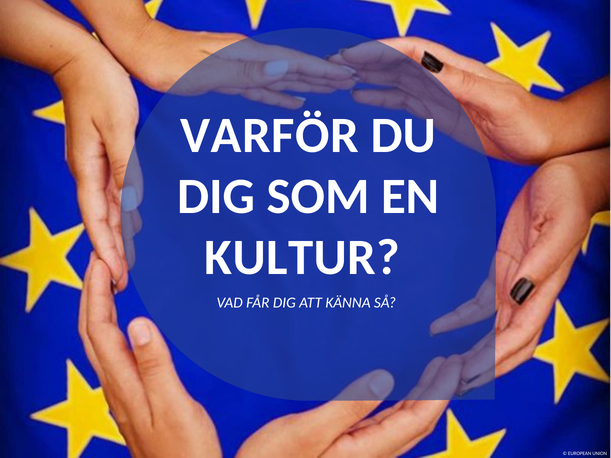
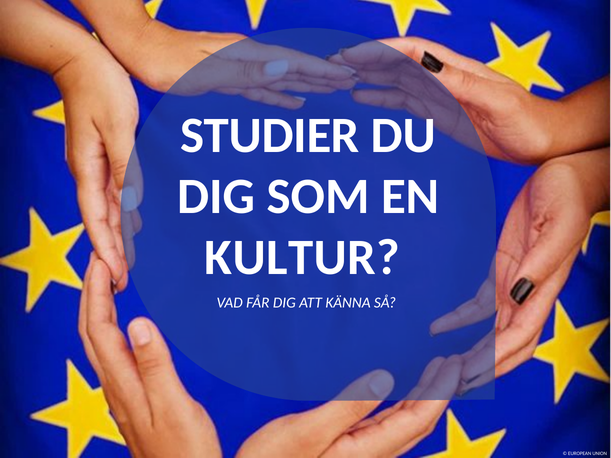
VARFÖR: VARFÖR -> STUDIER (270, 136)
